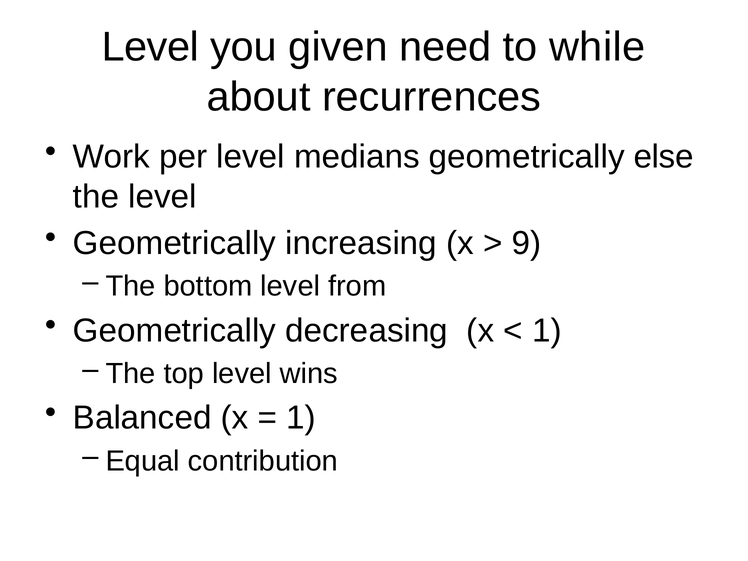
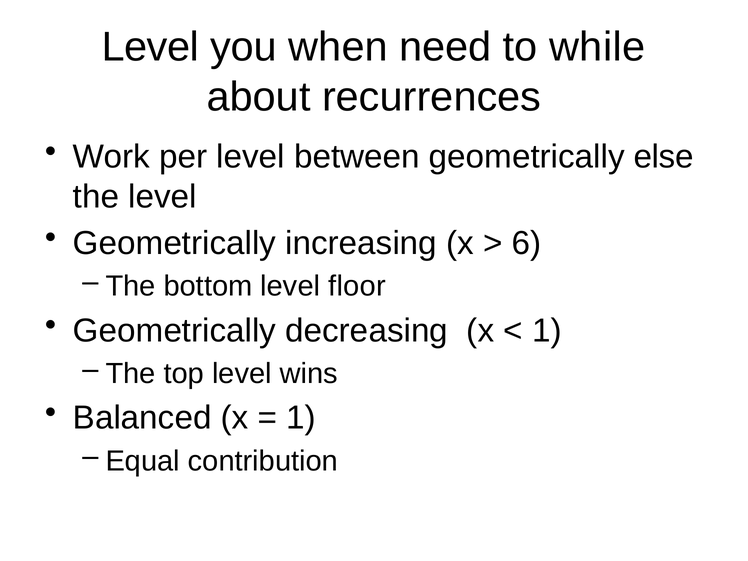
given: given -> when (338, 47)
medians: medians -> between (357, 157)
9: 9 -> 6 (527, 243)
from: from -> floor (357, 286)
